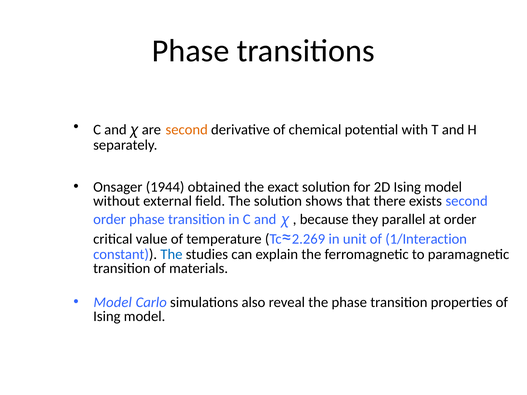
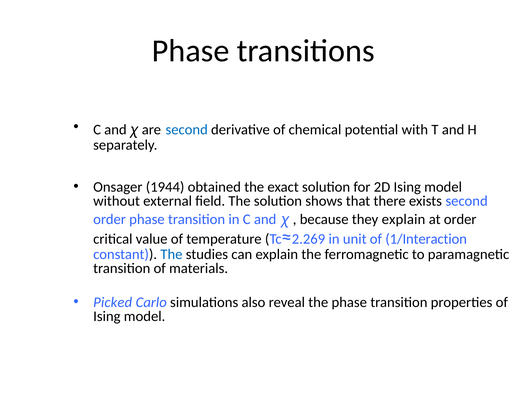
second colour: orange -> blue (187, 130)
they parallel: parallel -> explain (403, 220)
Model: Model -> Picked (113, 303)
